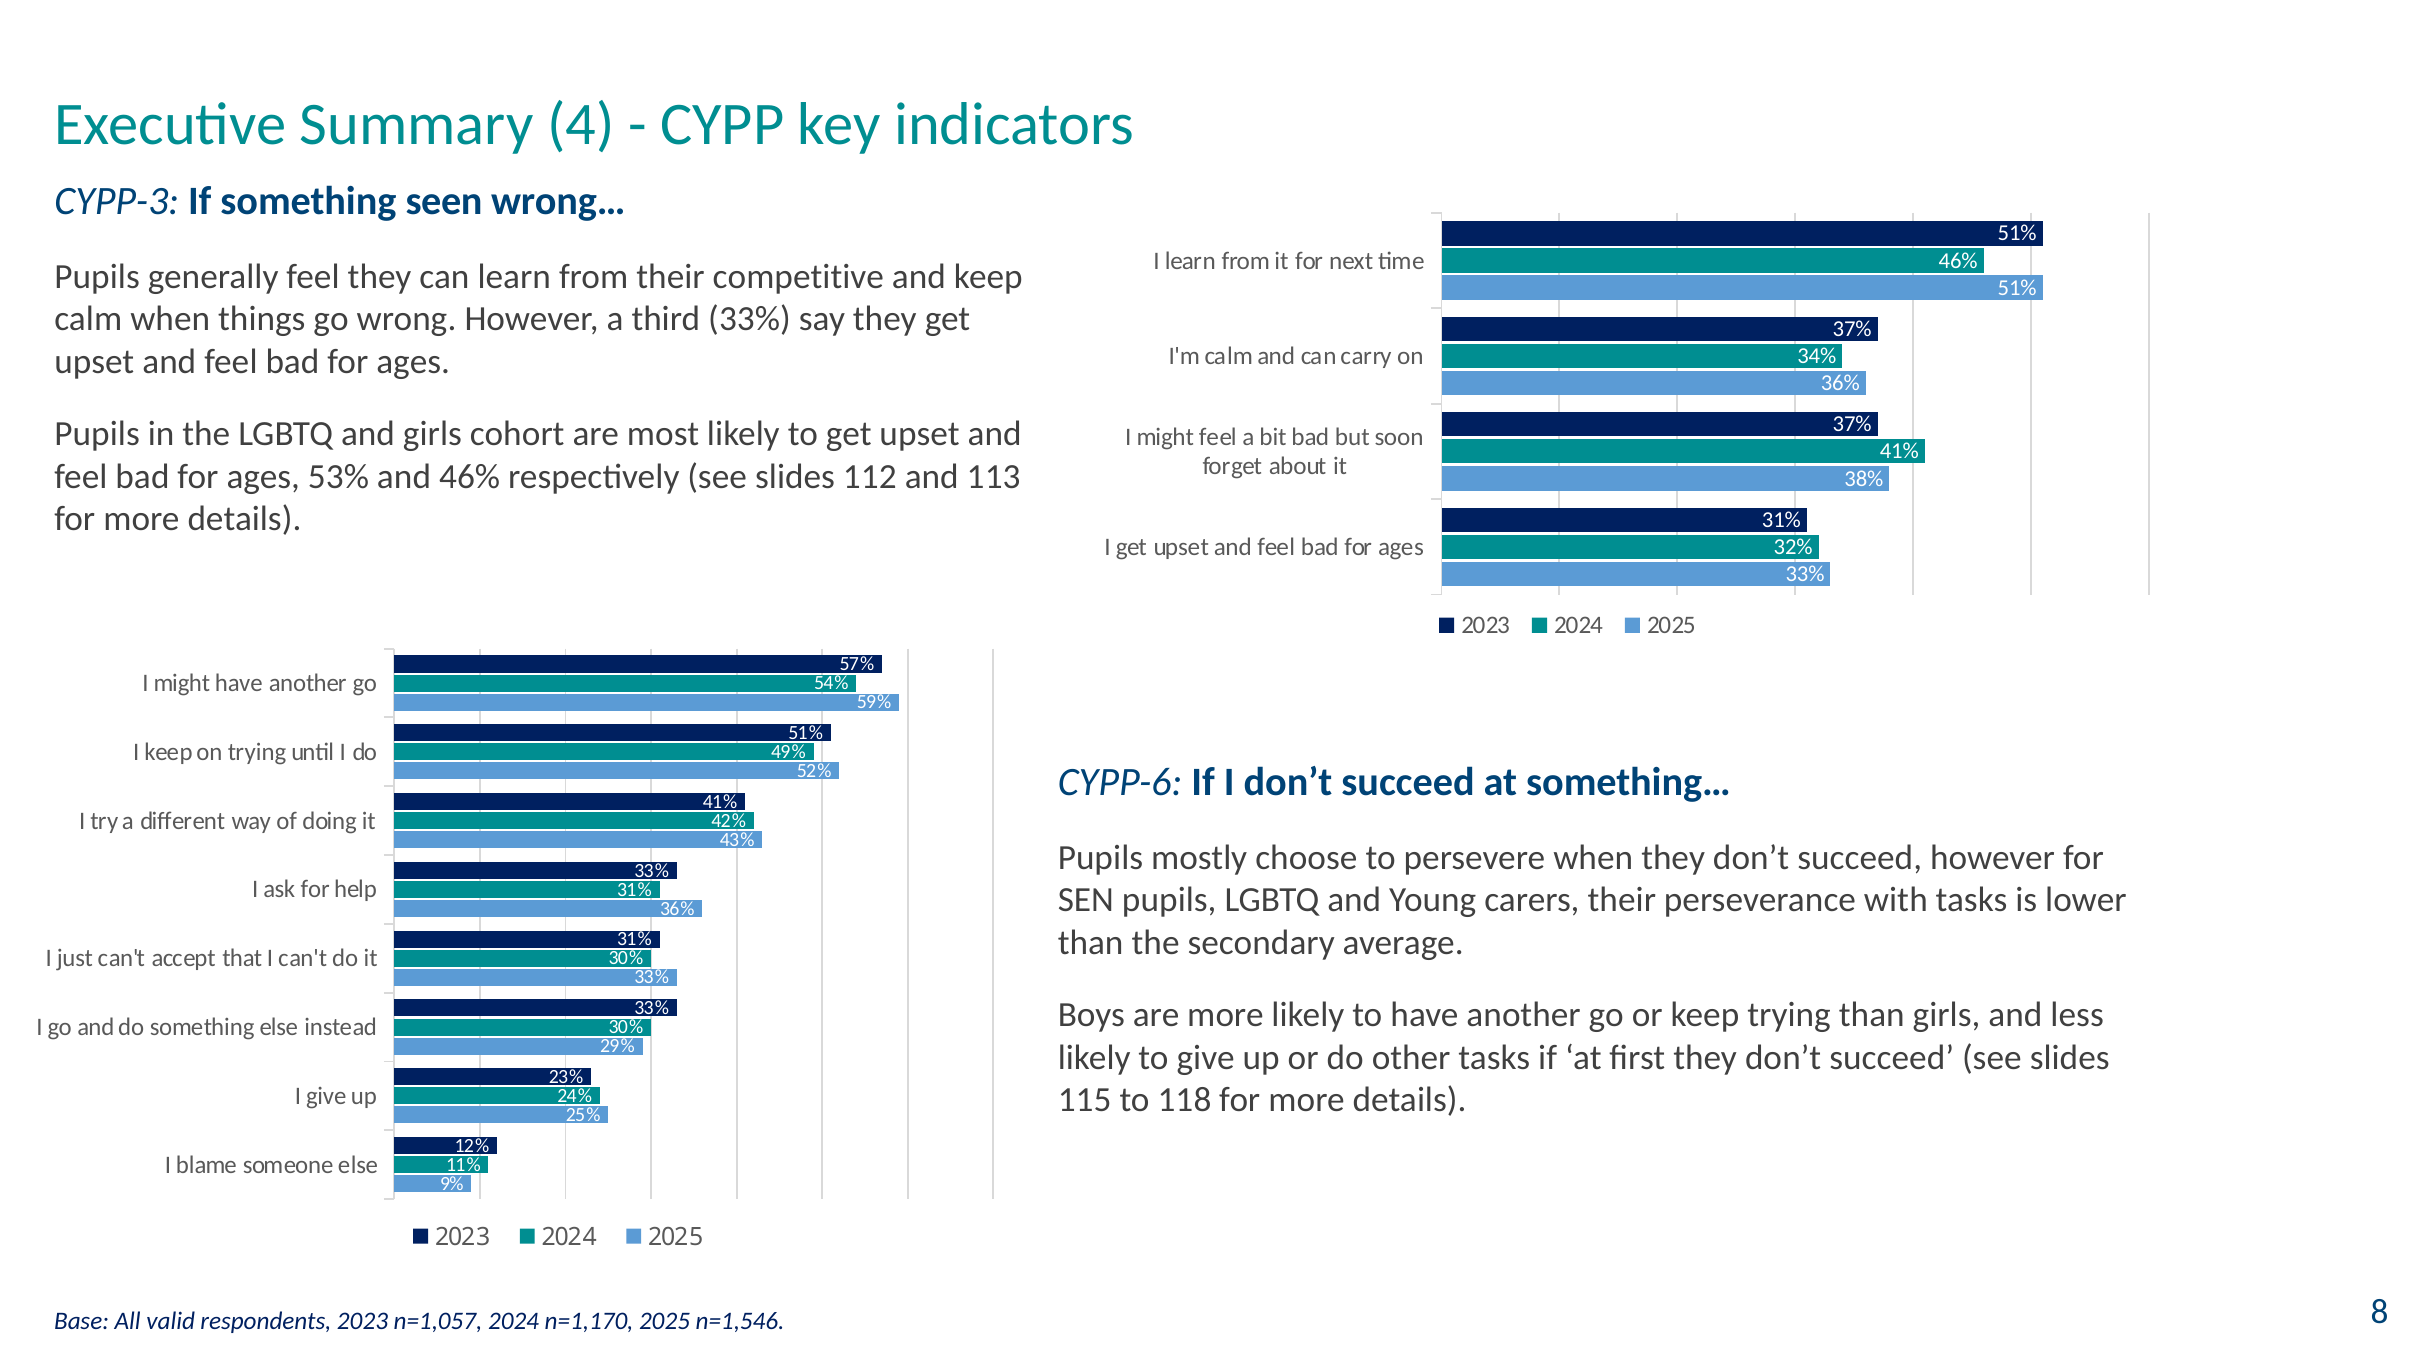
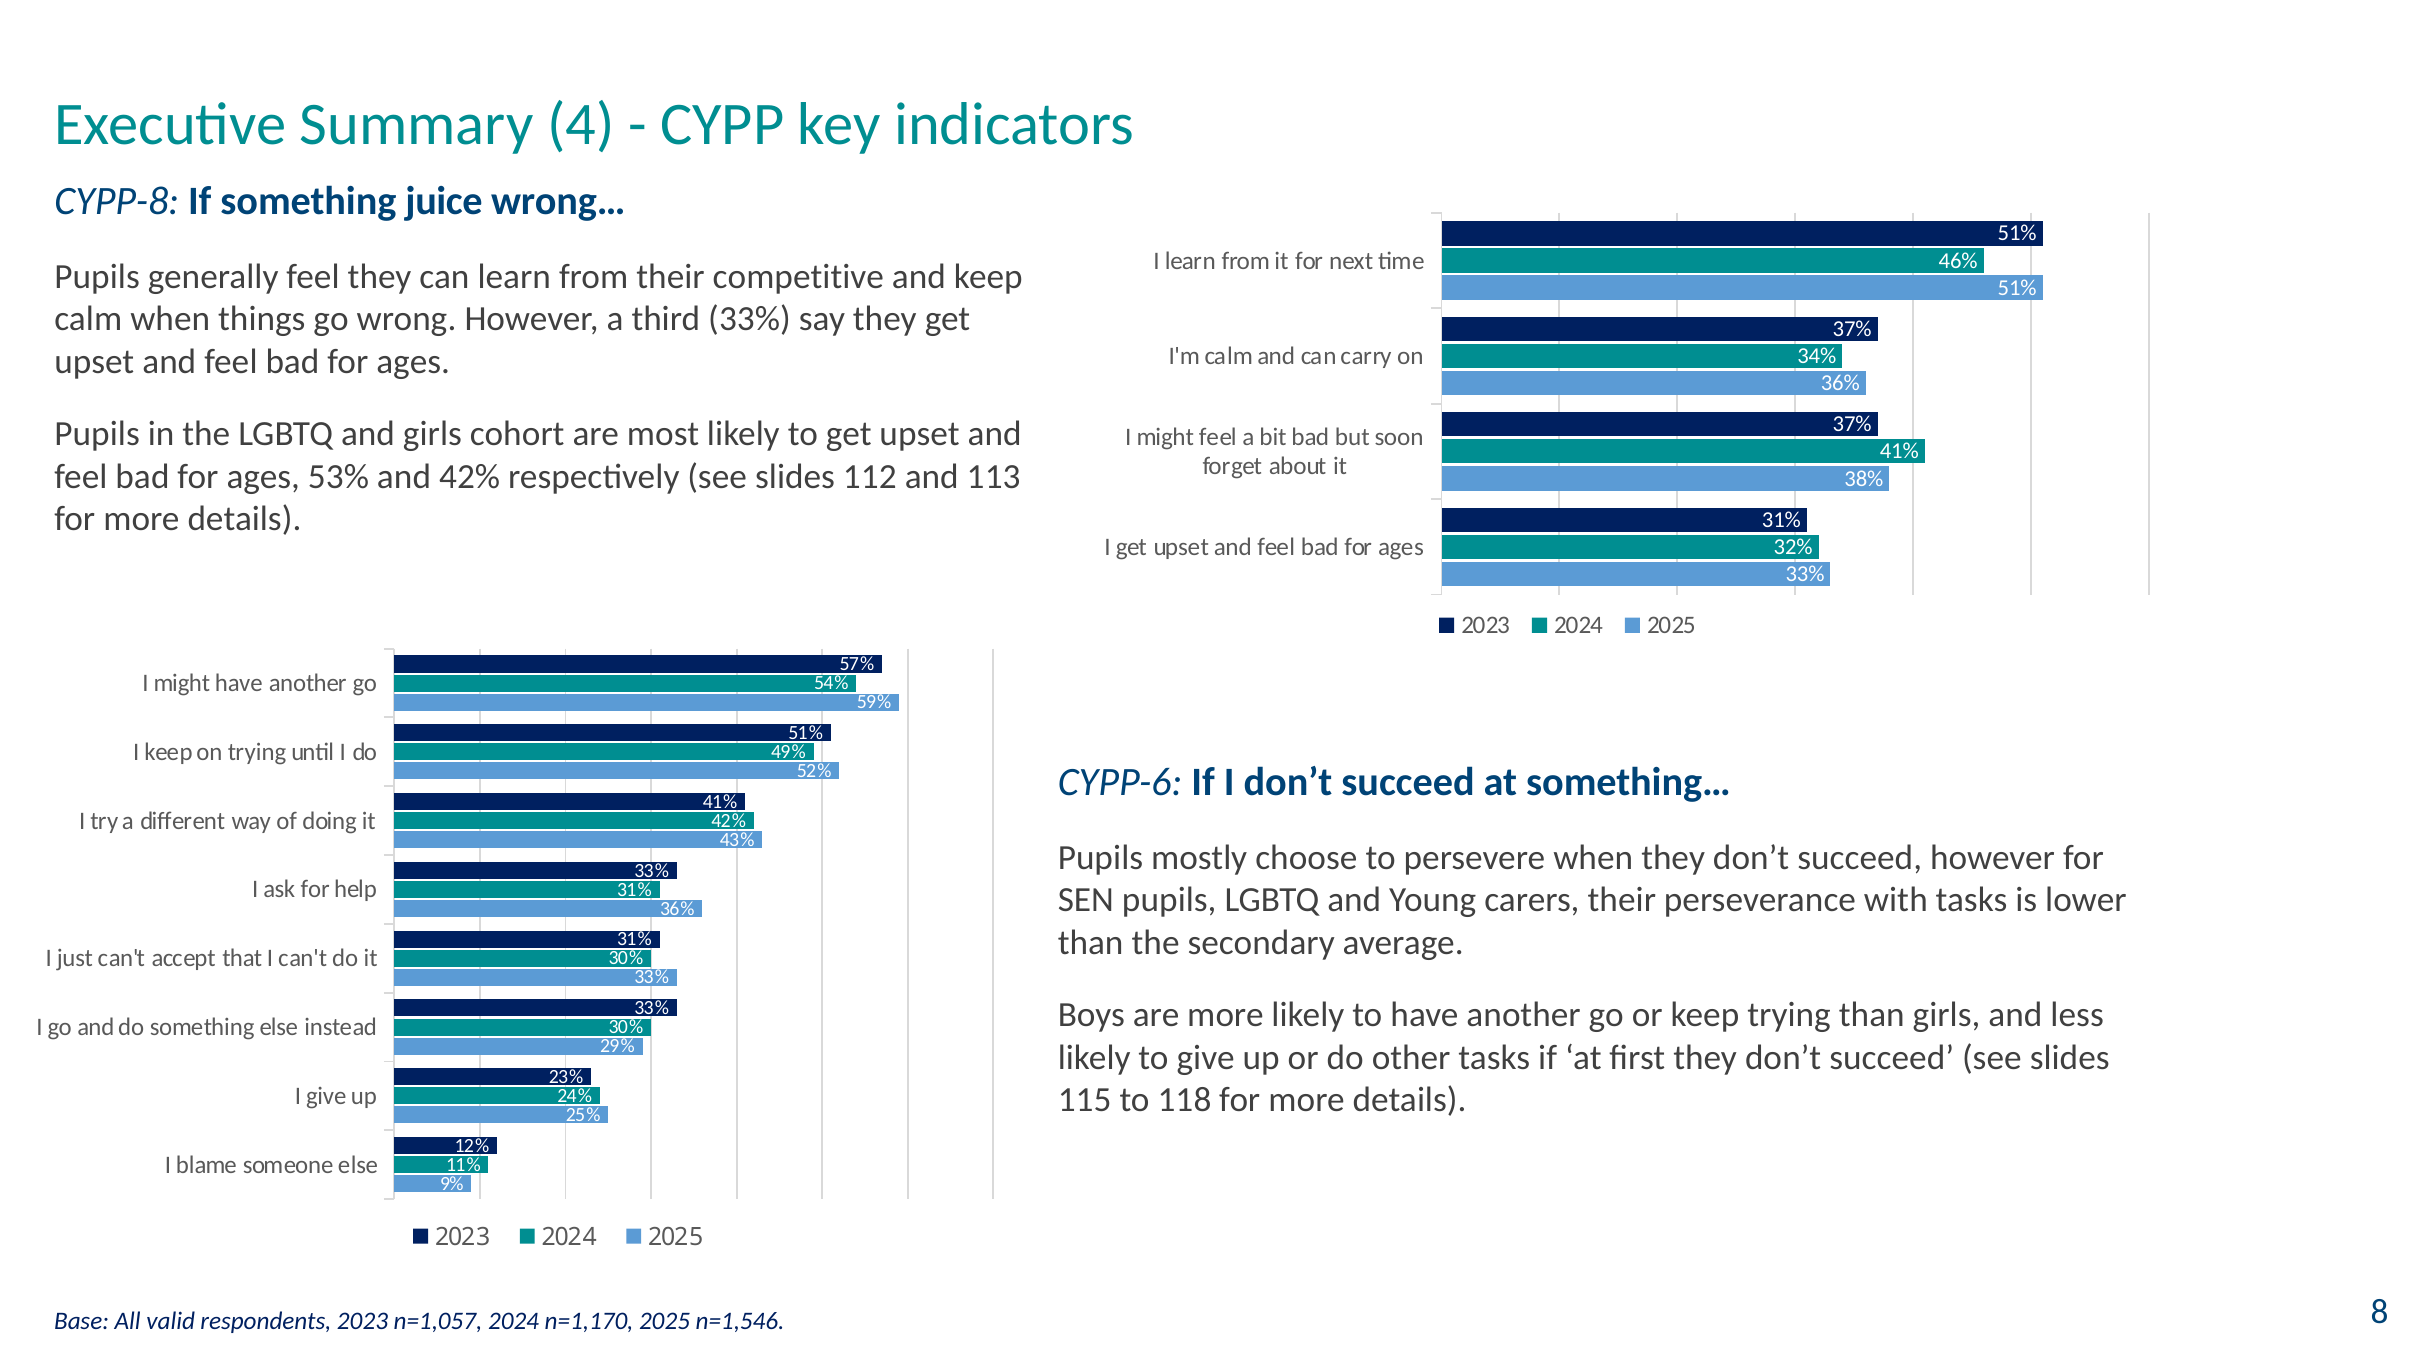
CYPP-3: CYPP-3 -> CYPP-8 (117, 202)
seen: seen -> juice (444, 202)
and 46%: 46% -> 42% (470, 477)
